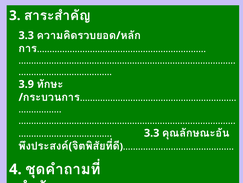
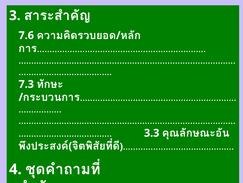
3.3: 3.3 -> 7.6 (26, 35)
3.9: 3.9 -> 7.3 (26, 84)
